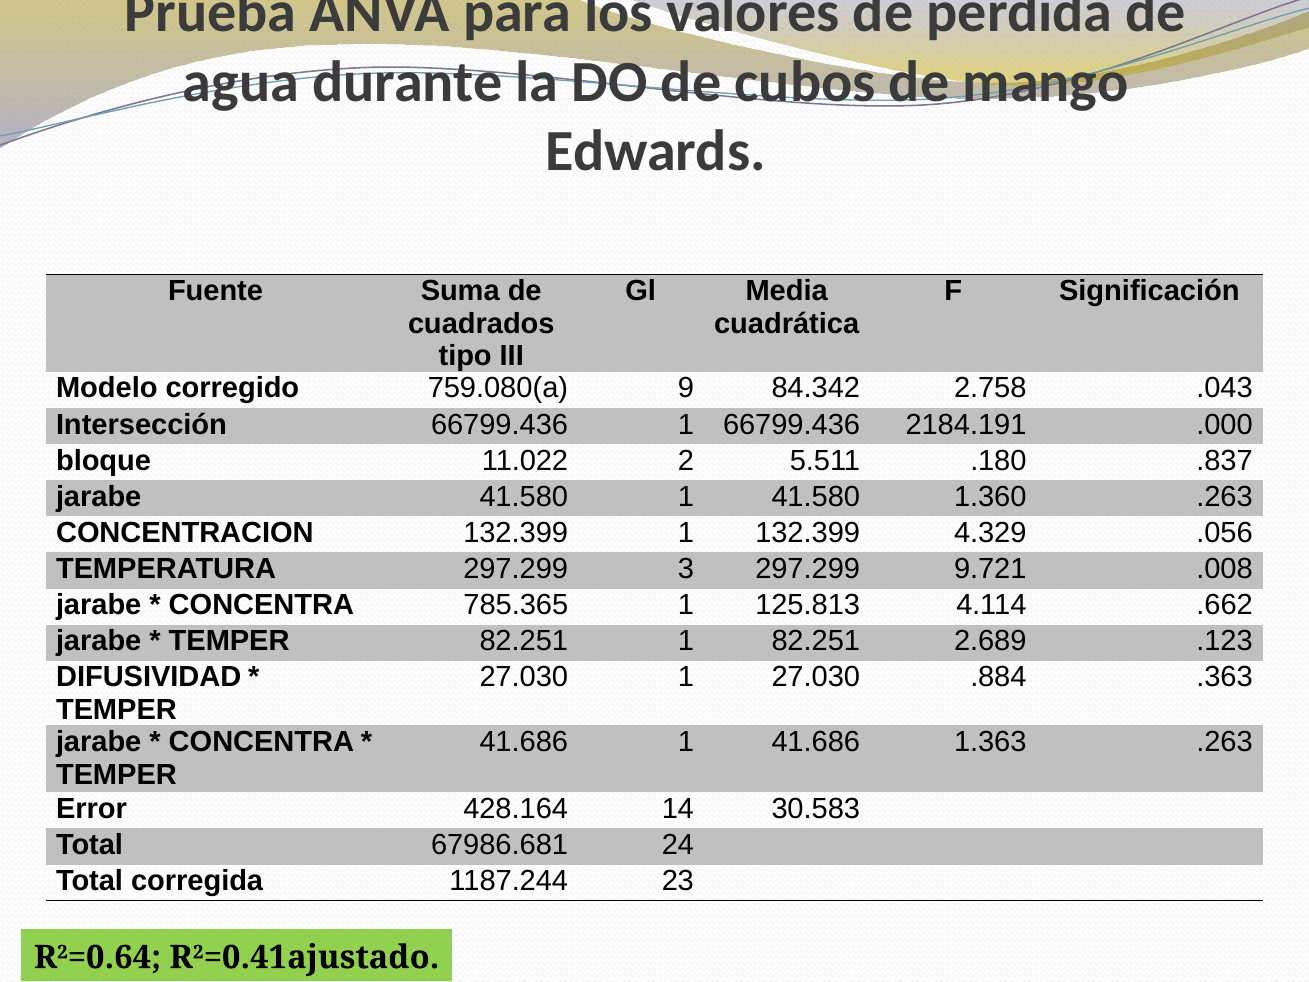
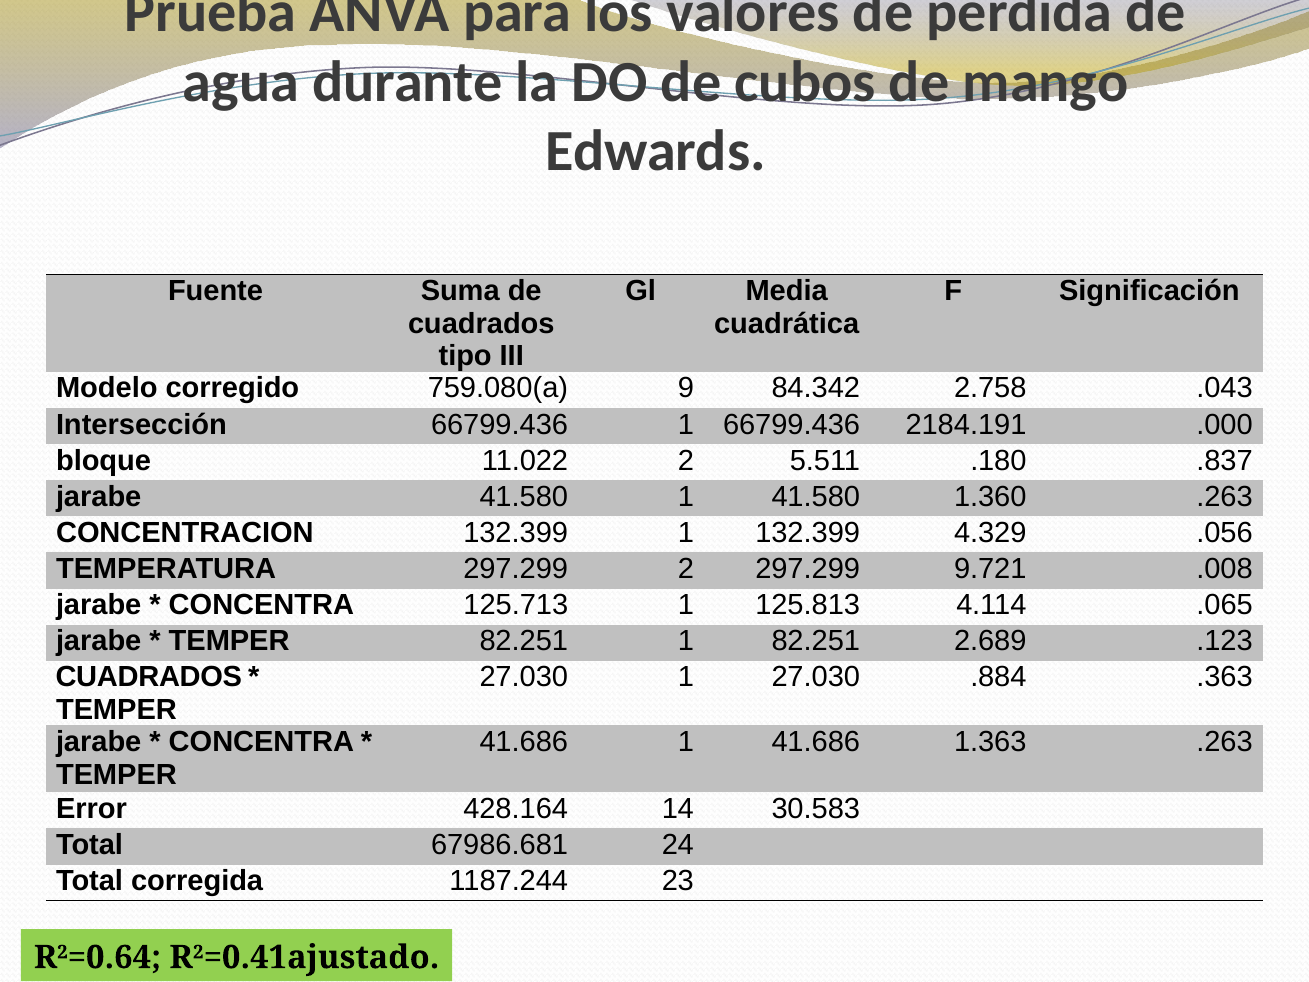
297.299 3: 3 -> 2 (686, 569)
785.365: 785.365 -> 125.713 (516, 605)
.662: .662 -> .065 (1225, 605)
DIFUSIVIDAD: DIFUSIVIDAD -> CUADRADOS (149, 677)
